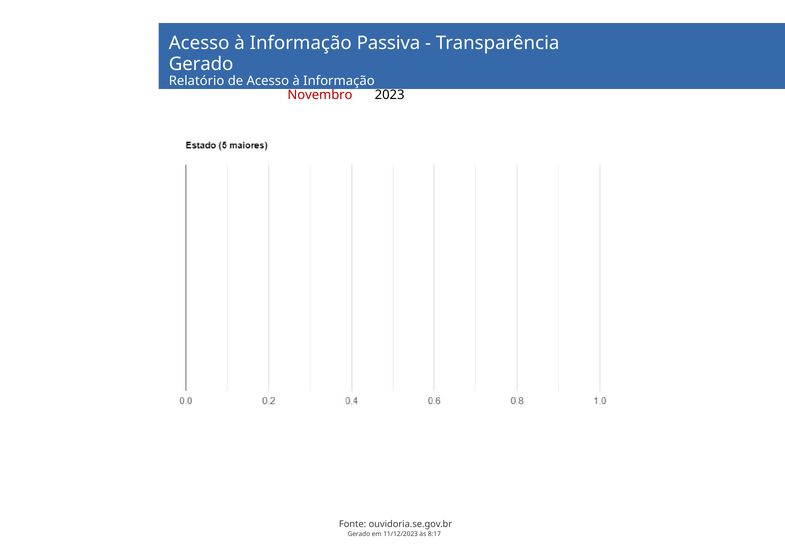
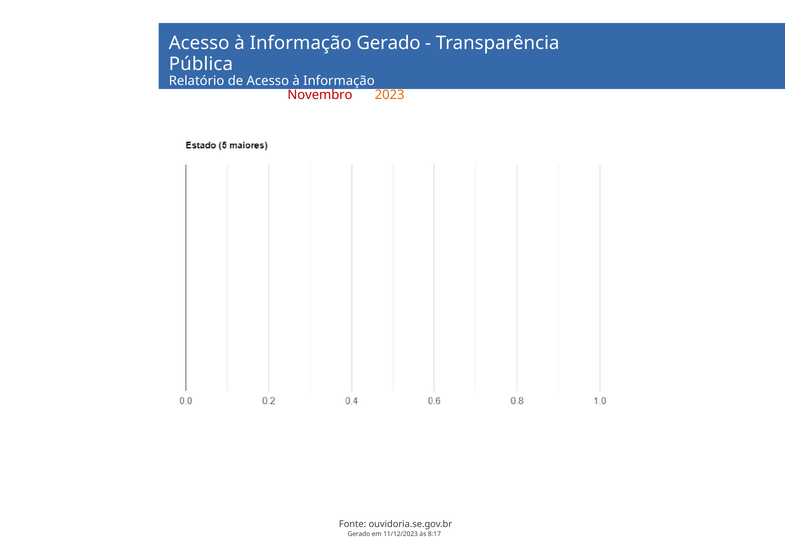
Informação Passiva: Passiva -> Gerado (389, 43)
Gerado: Gerado -> Pública (201, 64)
2023 colour: black -> orange (390, 95)
